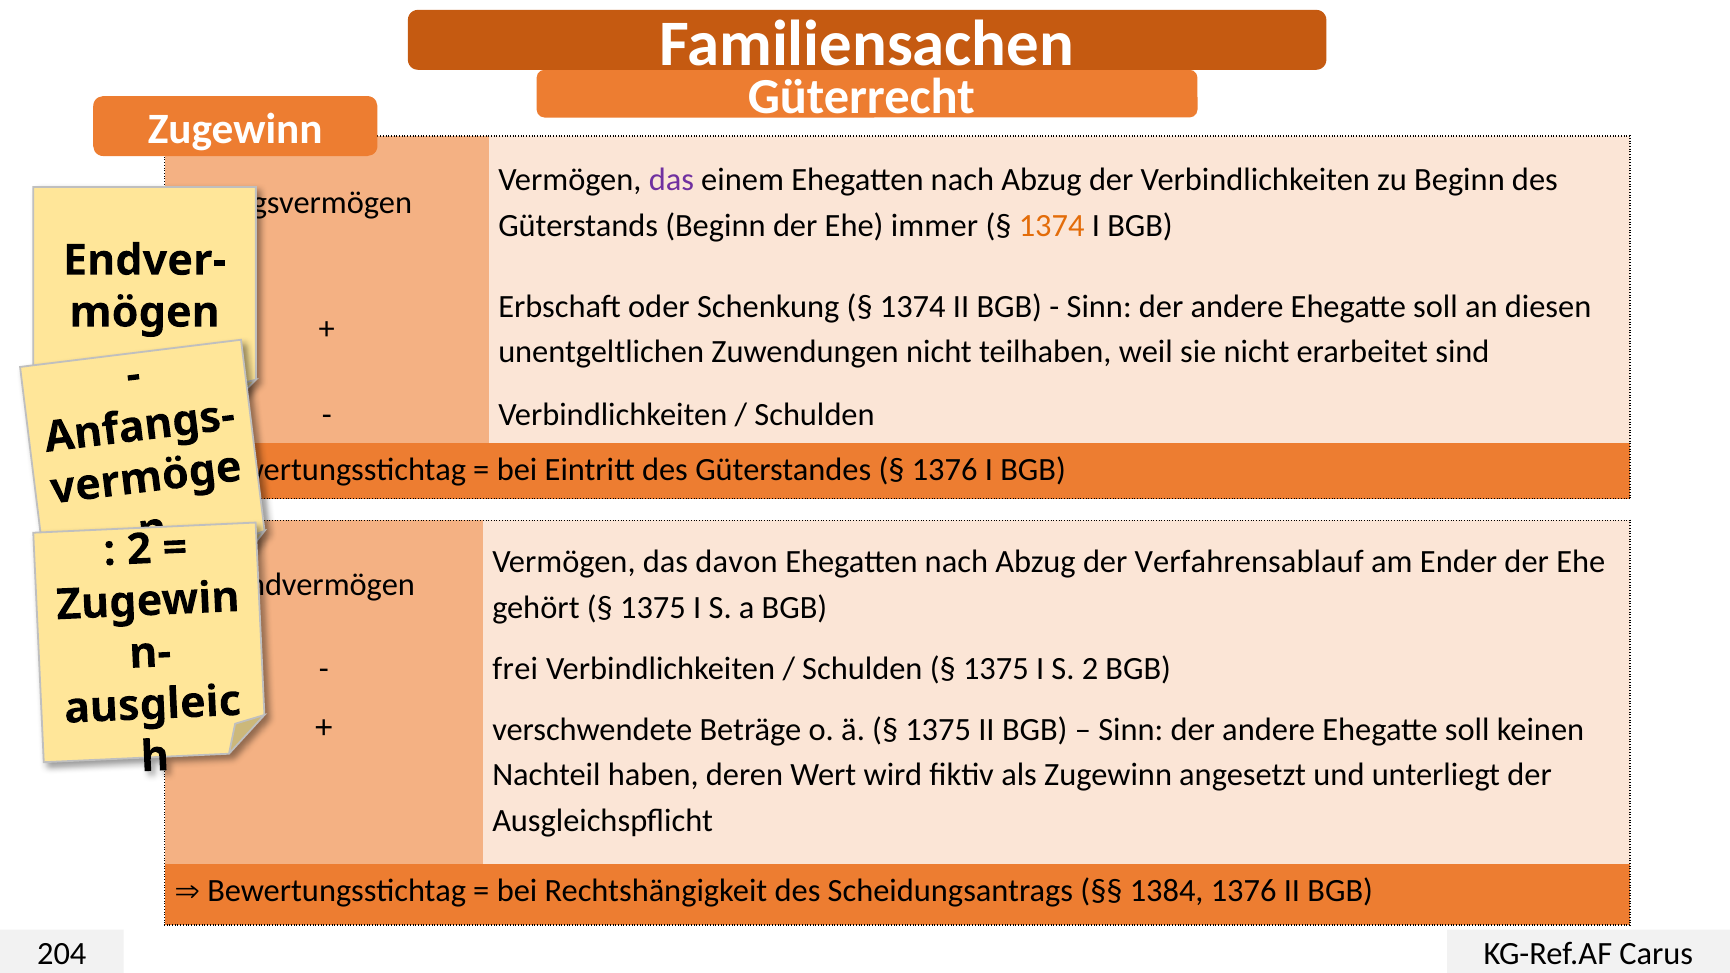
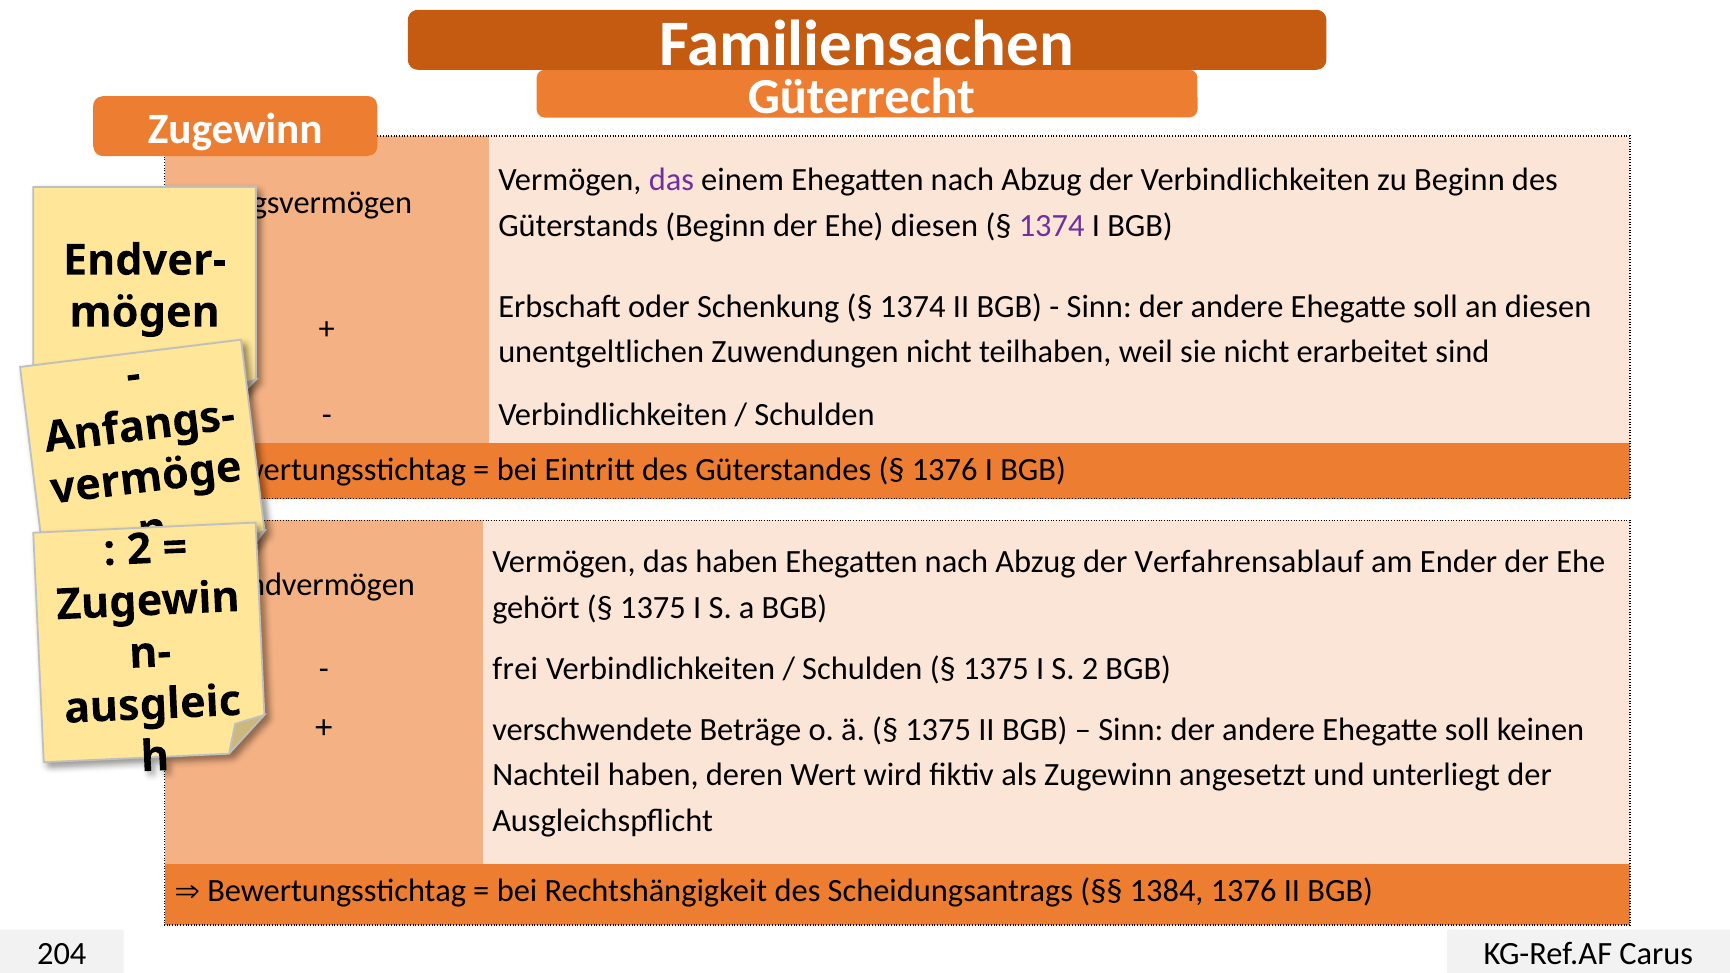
Ehe immer: immer -> diesen (934, 226)
1374 colour: orange -> purple (1052, 226)
das davon: davon -> haben (737, 562)
